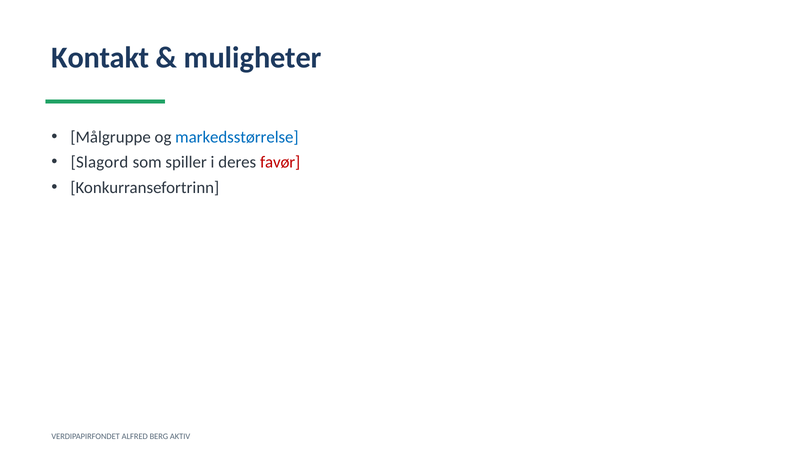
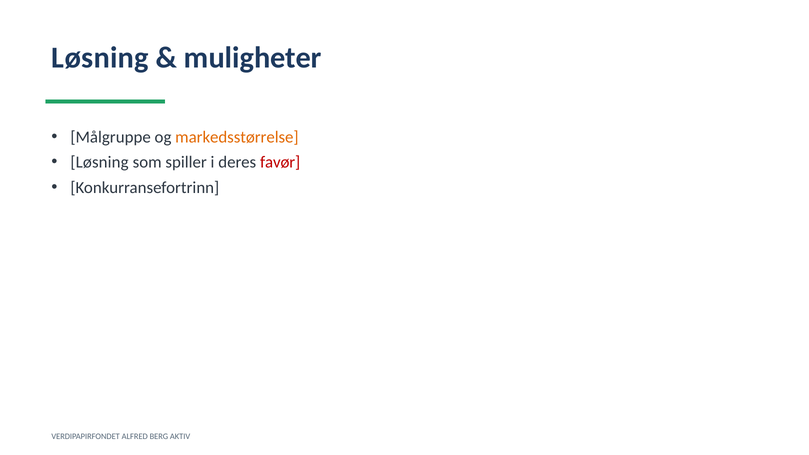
Kontakt: Kontakt -> Løsning (100, 58)
markedsstørrelse colour: blue -> orange (237, 137)
Slagord: Slagord -> Løsning (100, 162)
